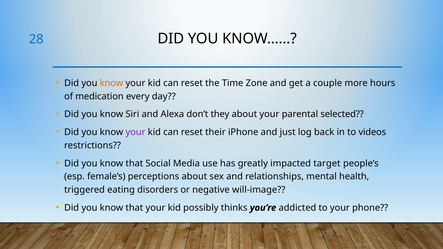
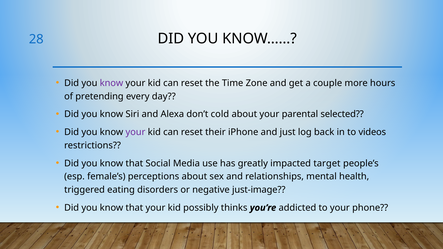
know colour: orange -> purple (112, 83)
medication: medication -> pretending (99, 96)
they: they -> cold (220, 114)
will-image: will-image -> just-image (259, 190)
